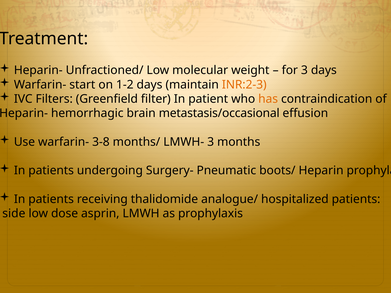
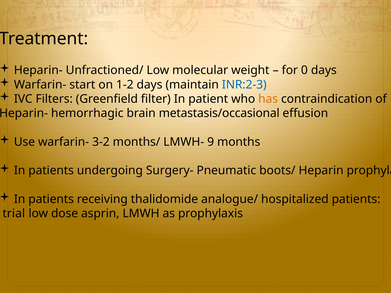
for 3: 3 -> 0 (304, 70)
INR:2-3 colour: orange -> blue (244, 85)
3-8: 3-8 -> 3-2 (101, 142)
LMWH- 3: 3 -> 9 (211, 142)
side: side -> trial (14, 214)
